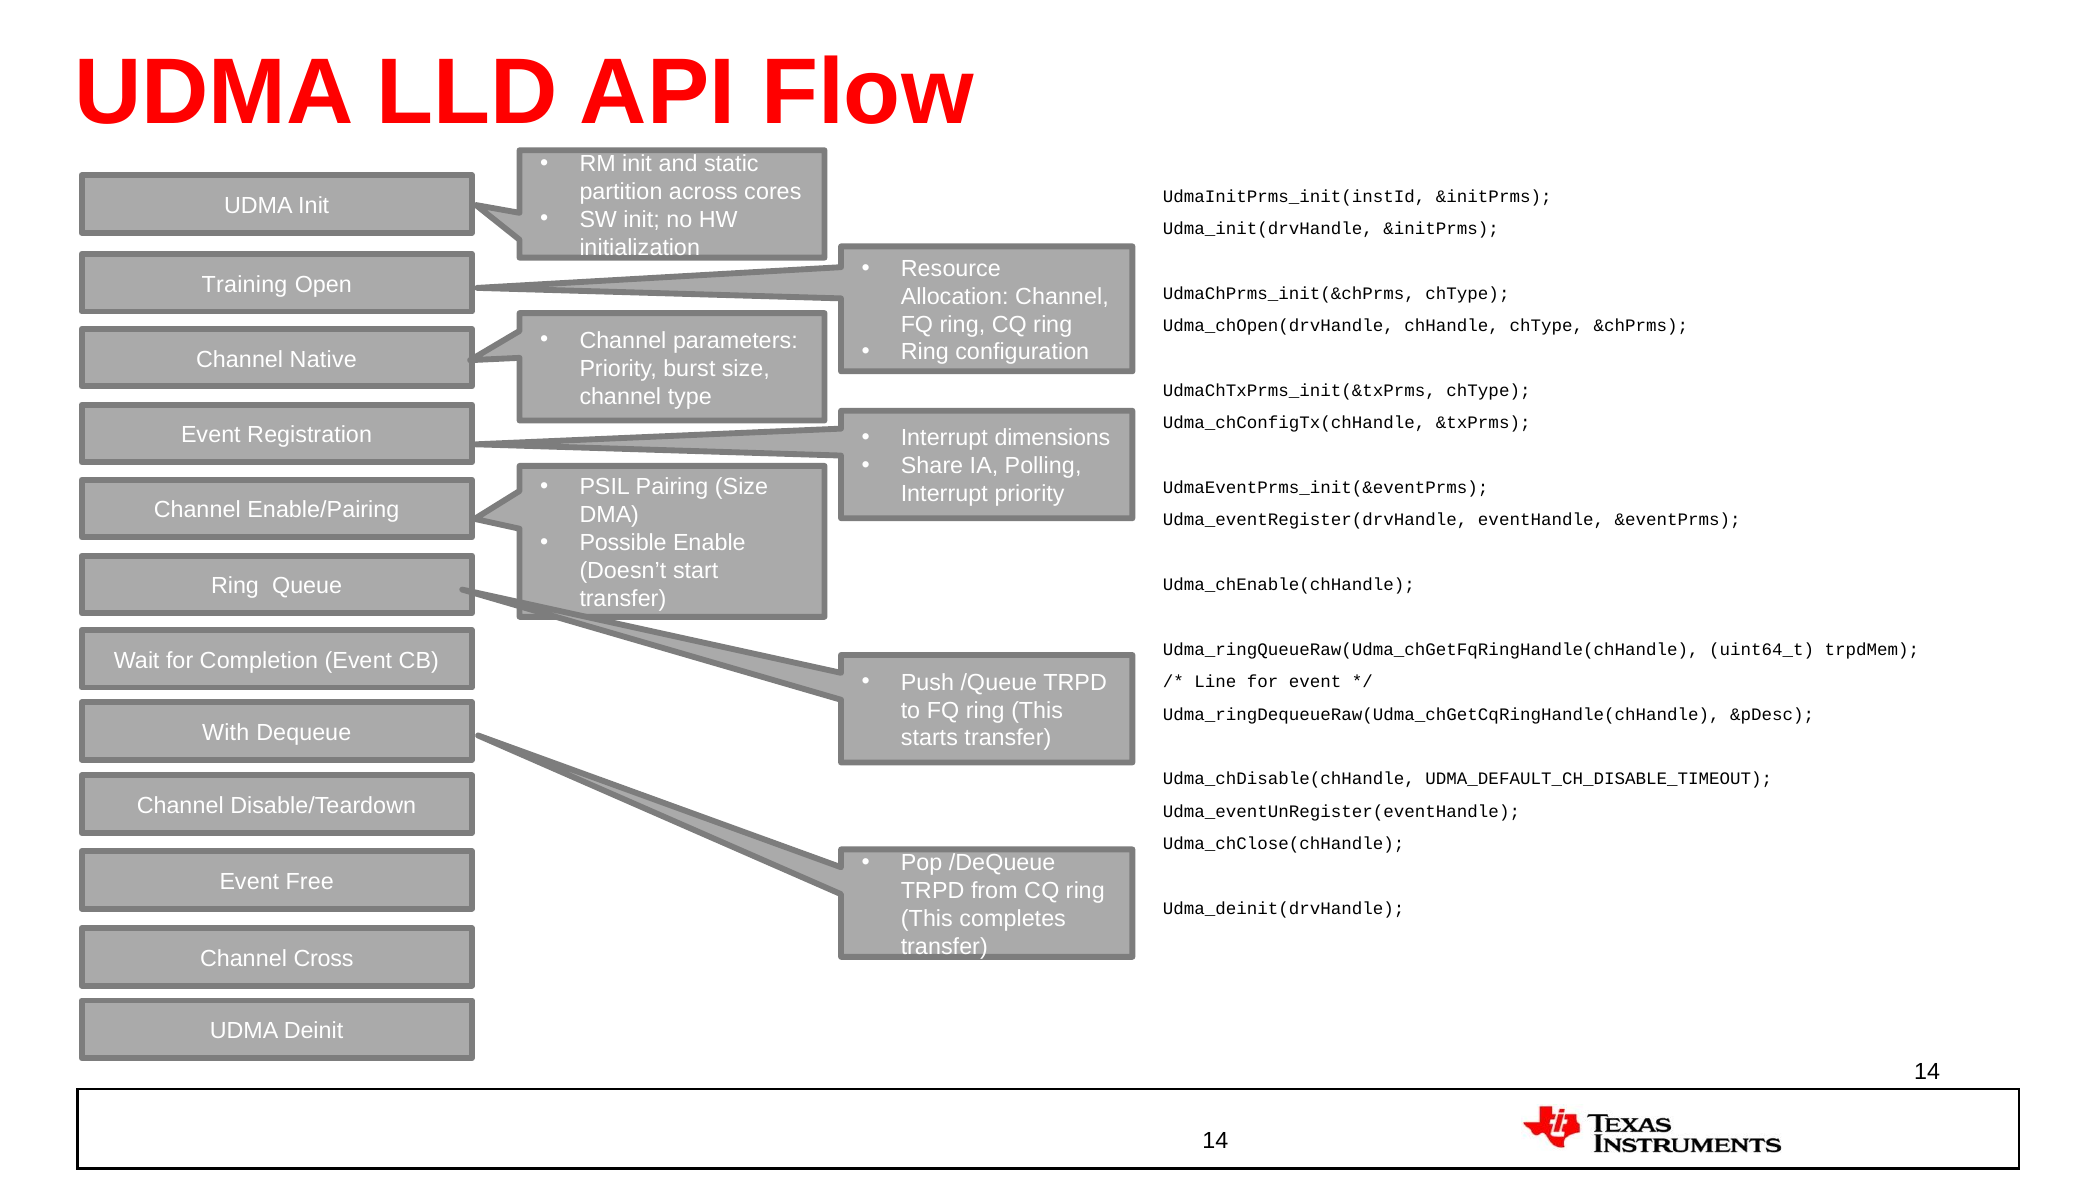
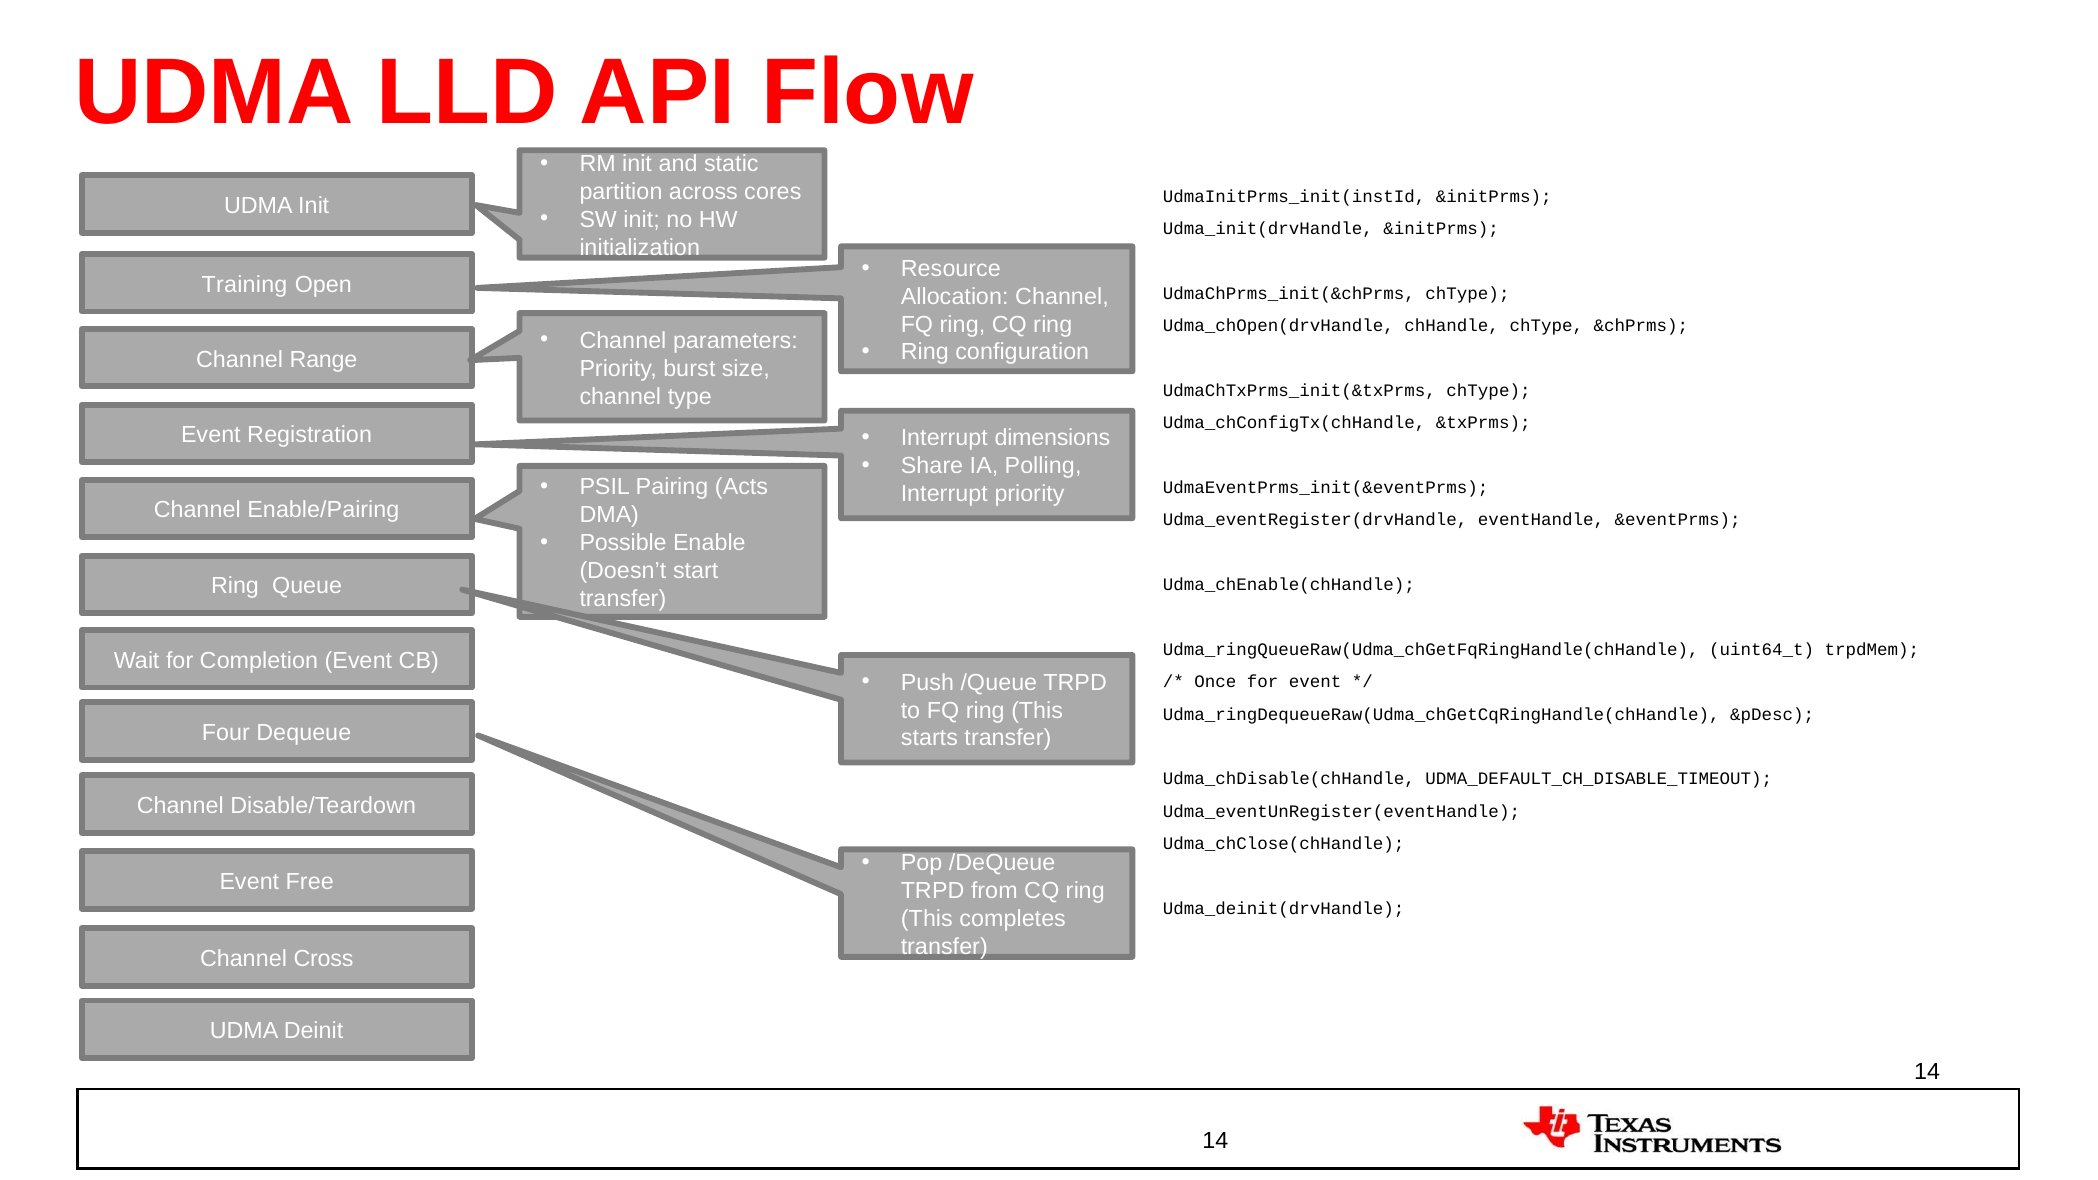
Native: Native -> Range (324, 359)
Pairing Size: Size -> Acts (742, 487)
Line: Line -> Once (1215, 682)
With: With -> Four (226, 733)
